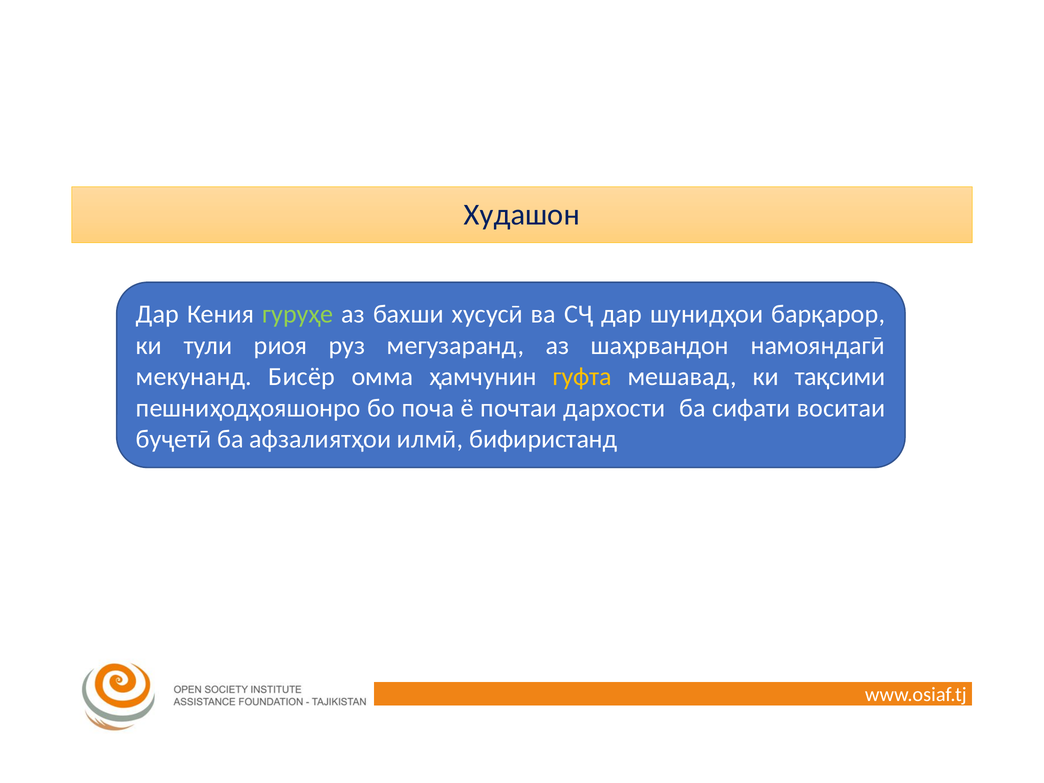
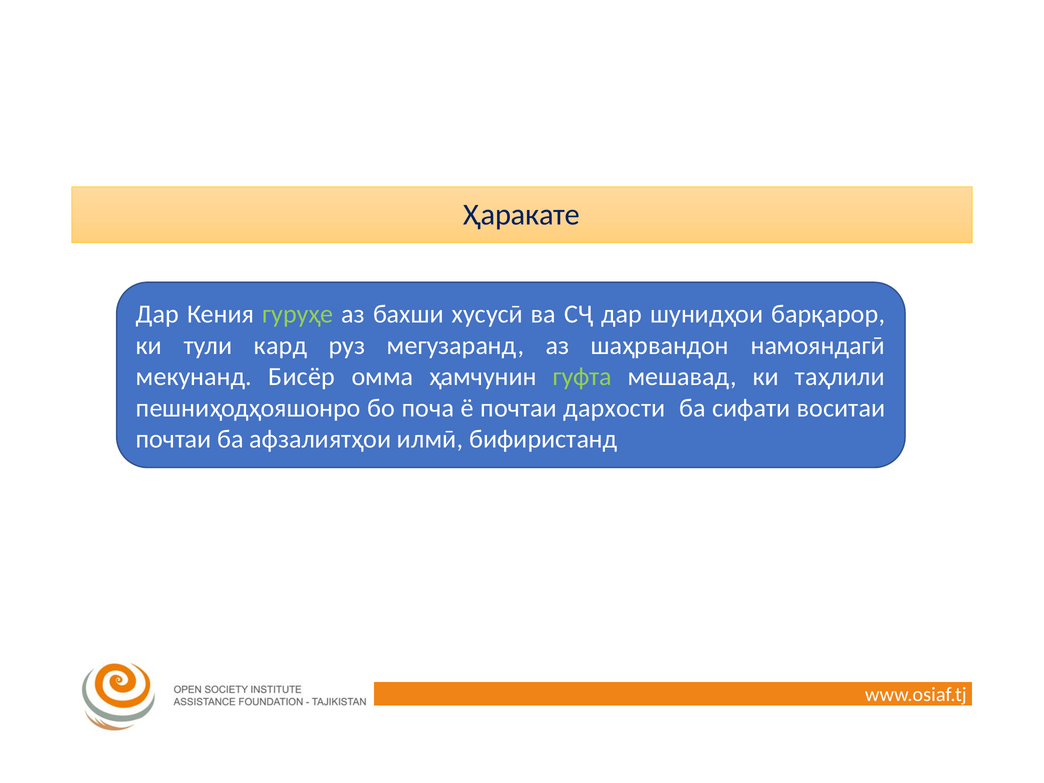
Худашон: Худашон -> Ҳаракате (522, 214)
риоя: риоя -> кард (281, 345)
гуфта colour: yellow -> light green (582, 377)
тақсими: тақсими -> таҳлили (840, 377)
буҷетӣ: буҷетӣ -> почтаи (174, 439)
